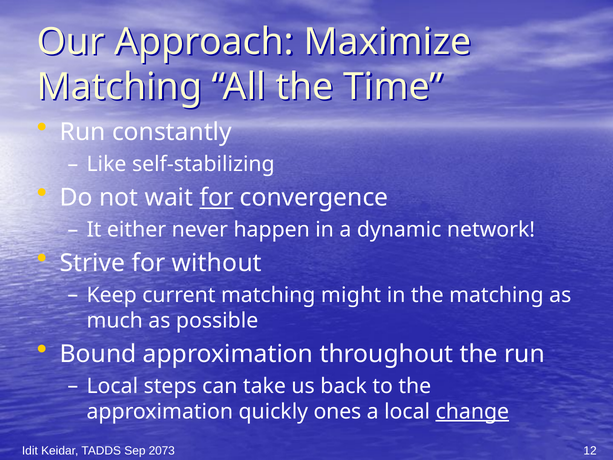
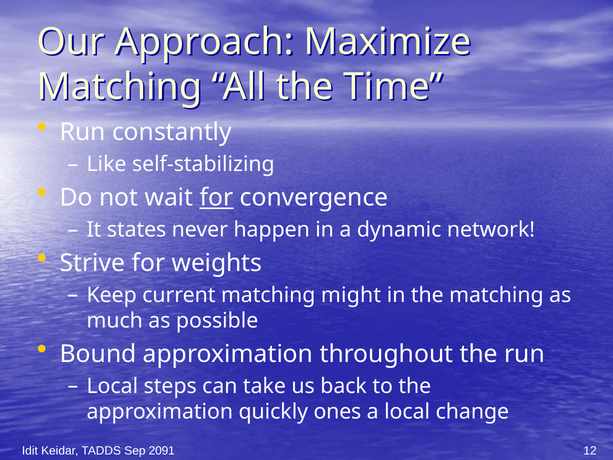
either: either -> states (137, 230)
without: without -> weights (217, 263)
change underline: present -> none (472, 411)
2073: 2073 -> 2091 (162, 450)
